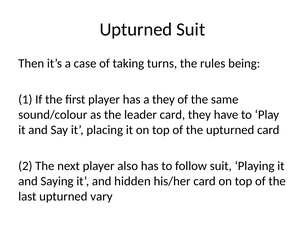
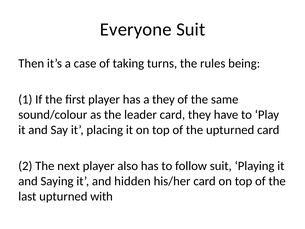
Upturned: Upturned -> Everyone (136, 30)
vary: vary -> with (102, 196)
